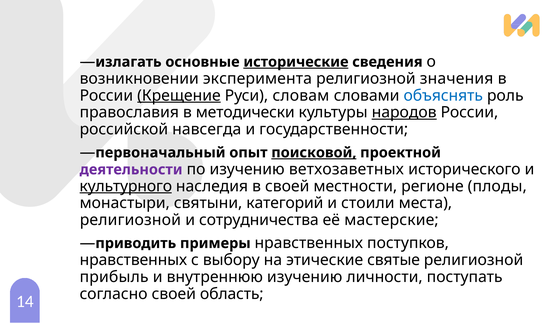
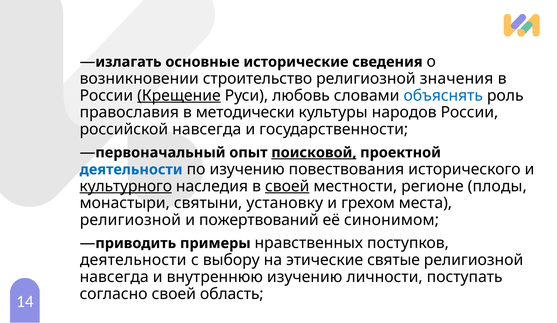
исторические underline: present -> none (296, 62)
эксперимента: эксперимента -> строительство (258, 79)
словам: словам -> любовь (301, 95)
народов underline: present -> none (404, 112)
деятельности colour: purple -> blue (131, 170)
ветхозаветных: ветхозаветных -> повествования (346, 169)
своей underline: none -> present (287, 186)
категорий: категорий -> установку (285, 203)
стоили: стоили -> грехом (368, 203)
сотрудничества: сотрудничества -> пожертвований (259, 220)
мастерские: мастерские -> синонимом (392, 220)
нравственных: нравственных -> деятельности (133, 260)
прибыль: прибыль -> навсегда (114, 277)
